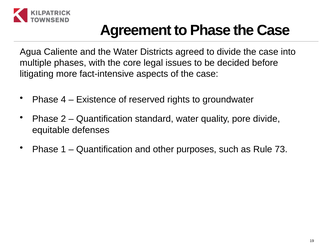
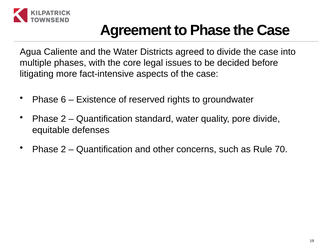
4: 4 -> 6 (63, 100)
1: 1 -> 2 (63, 149)
purposes: purposes -> concerns (196, 149)
73: 73 -> 70 (281, 149)
